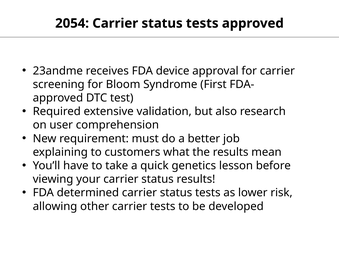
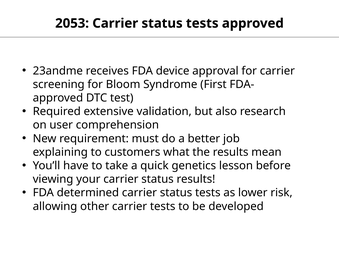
2054: 2054 -> 2053 (72, 23)
